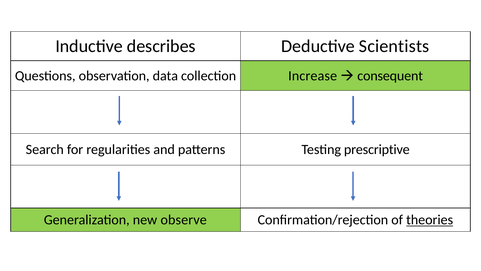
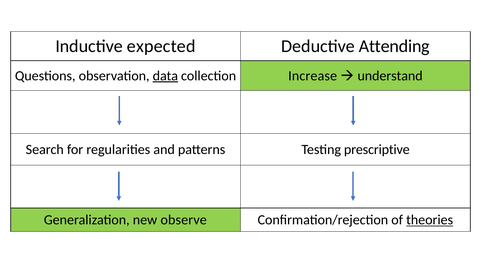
describes: describes -> expected (161, 46)
Scientists: Scientists -> Attending (394, 46)
data underline: none -> present (165, 76)
consequent: consequent -> understand (390, 76)
